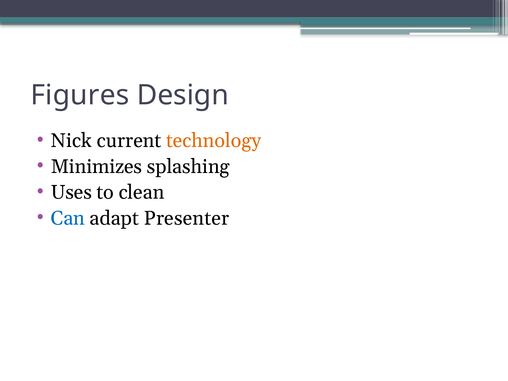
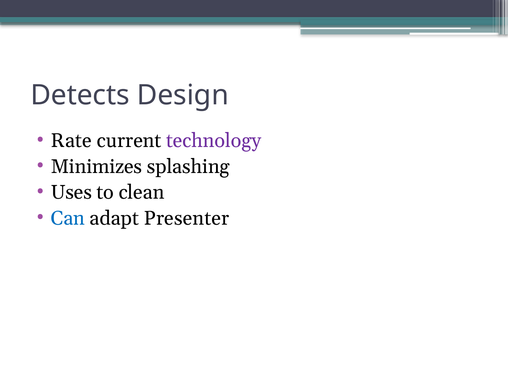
Figures: Figures -> Detects (80, 95)
Nick: Nick -> Rate (71, 141)
technology colour: orange -> purple (214, 141)
